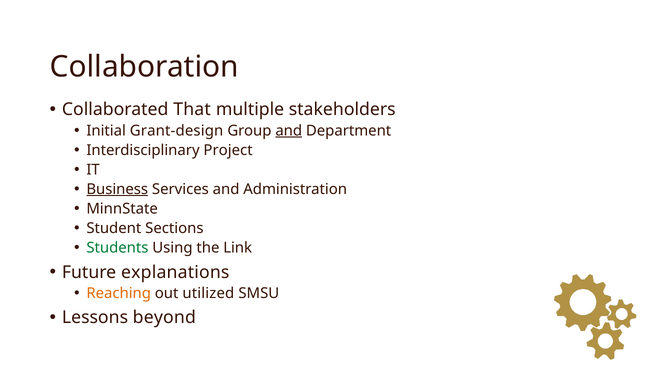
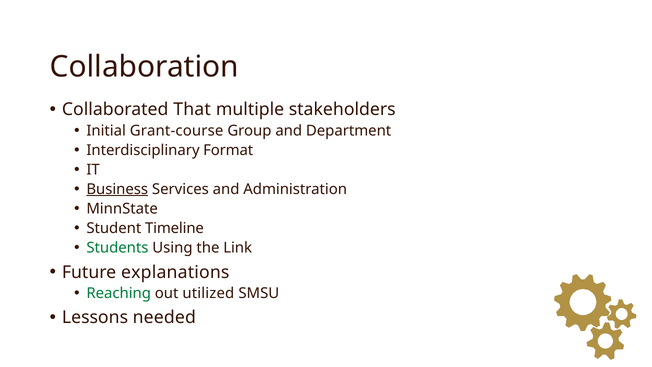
Grant-design: Grant-design -> Grant-course (177, 130)
and underline: present -> none (289, 130)
Project: Project -> Format (228, 150)
Sections: Sections -> Timeline (174, 228)
Reaching colour: orange -> green (119, 293)
beyond: beyond -> needed (164, 317)
